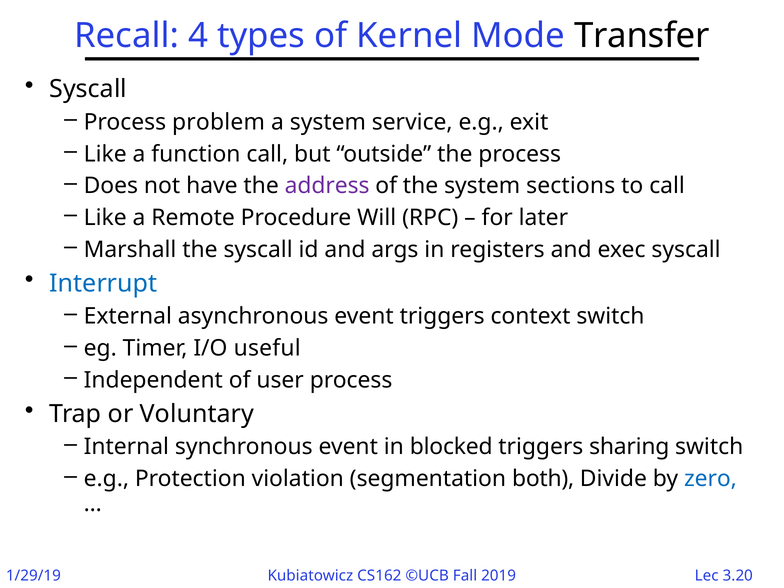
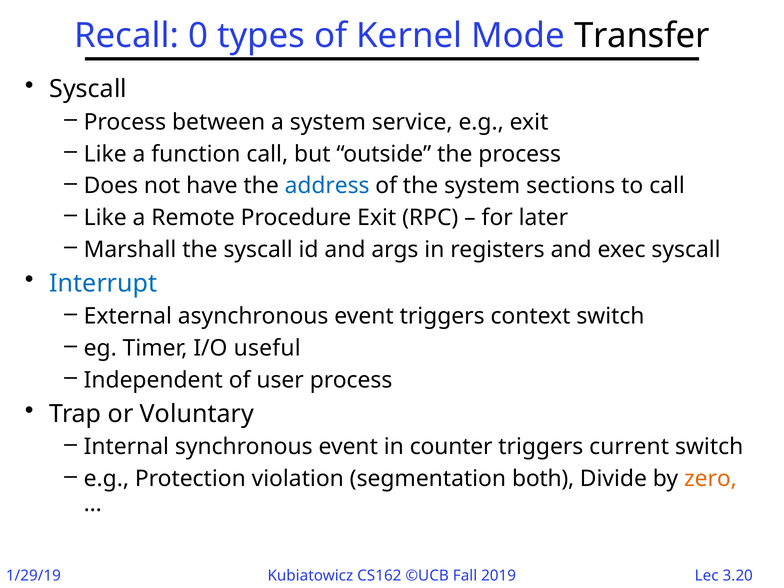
4: 4 -> 0 (198, 36)
problem: problem -> between (219, 122)
address colour: purple -> blue (327, 186)
Procedure Will: Will -> Exit (377, 218)
blocked: blocked -> counter (451, 447)
sharing: sharing -> current (629, 447)
zero colour: blue -> orange (710, 479)
